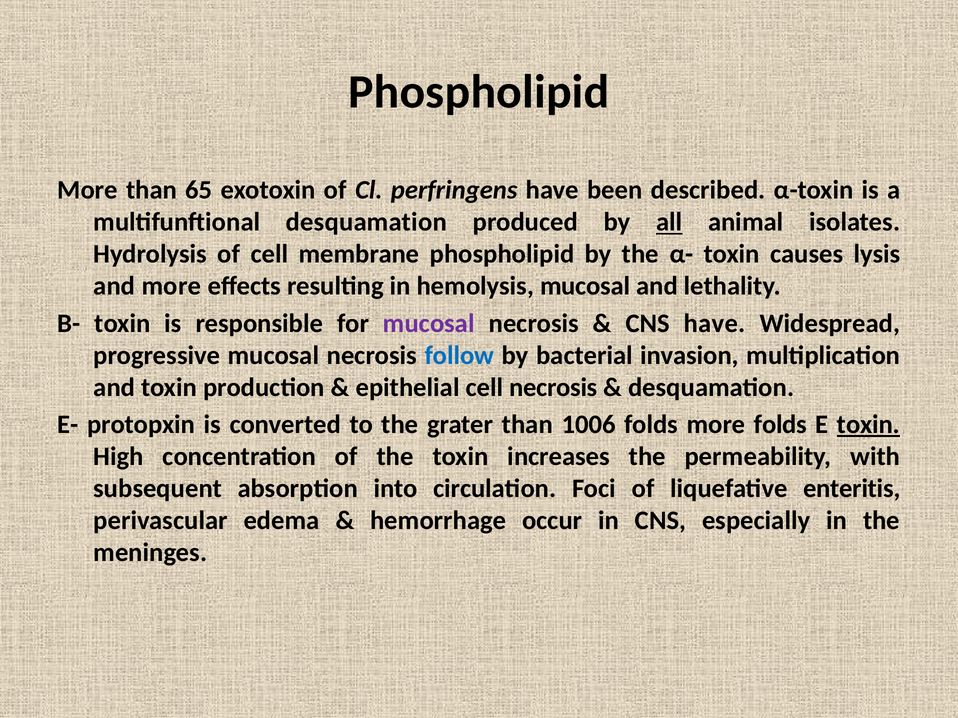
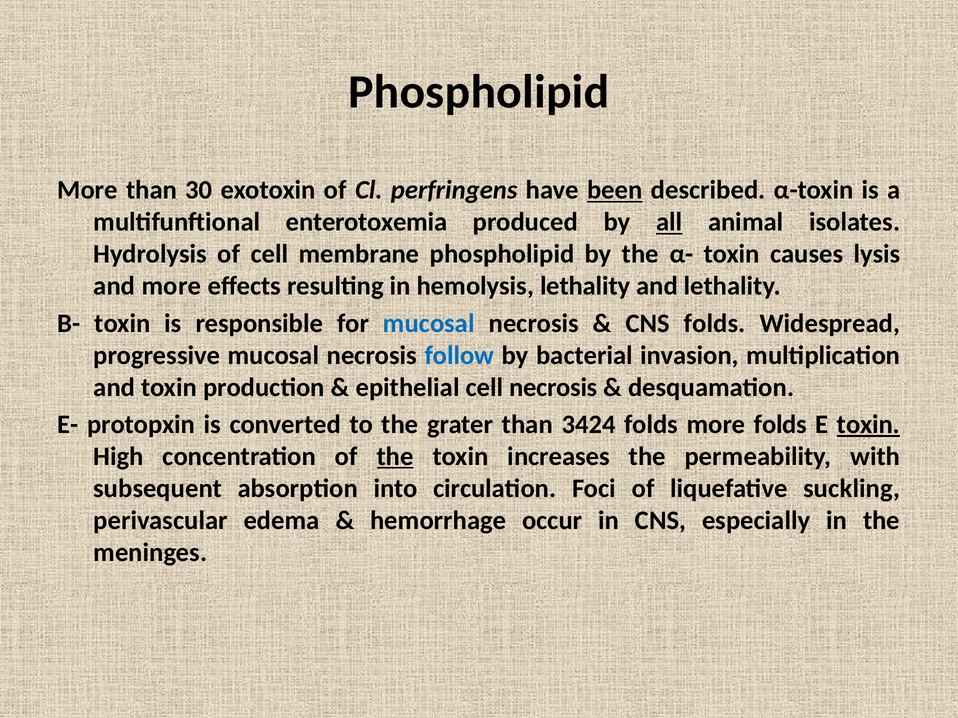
65: 65 -> 30 (199, 190)
been underline: none -> present (615, 190)
multifunftional desquamation: desquamation -> enterotoxemia (367, 222)
hemolysis mucosal: mucosal -> lethality (585, 286)
mucosal colour: purple -> blue (429, 324)
CNS have: have -> folds (715, 324)
1006: 1006 -> 3424 (589, 425)
the underline: none -> present (395, 457)
enteritis: enteritis -> suckling (852, 489)
